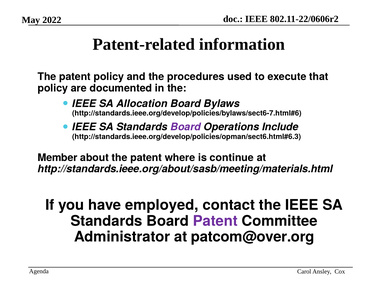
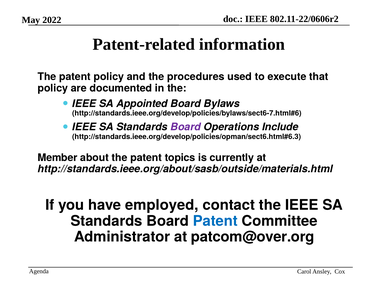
Allocation: Allocation -> Appointed (142, 104)
where: where -> topics (180, 158)
continue: continue -> currently (232, 158)
http://standards.ieee.org/about/sasb/meeting/materials.html: http://standards.ieee.org/about/sasb/meeting/materials.html -> http://standards.ieee.org/about/sasb/outside/materials.html (185, 169)
Patent colour: purple -> blue (215, 221)
